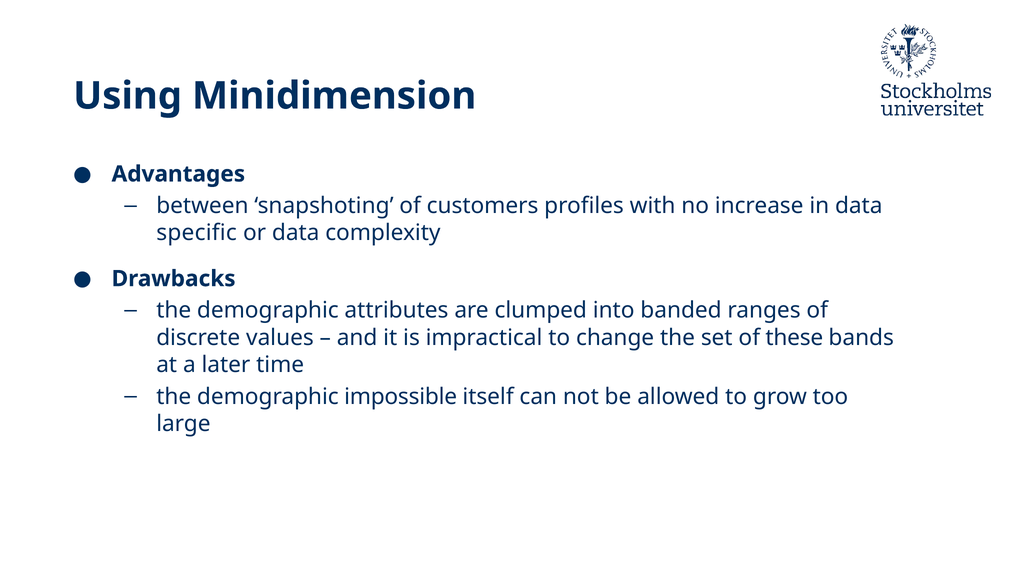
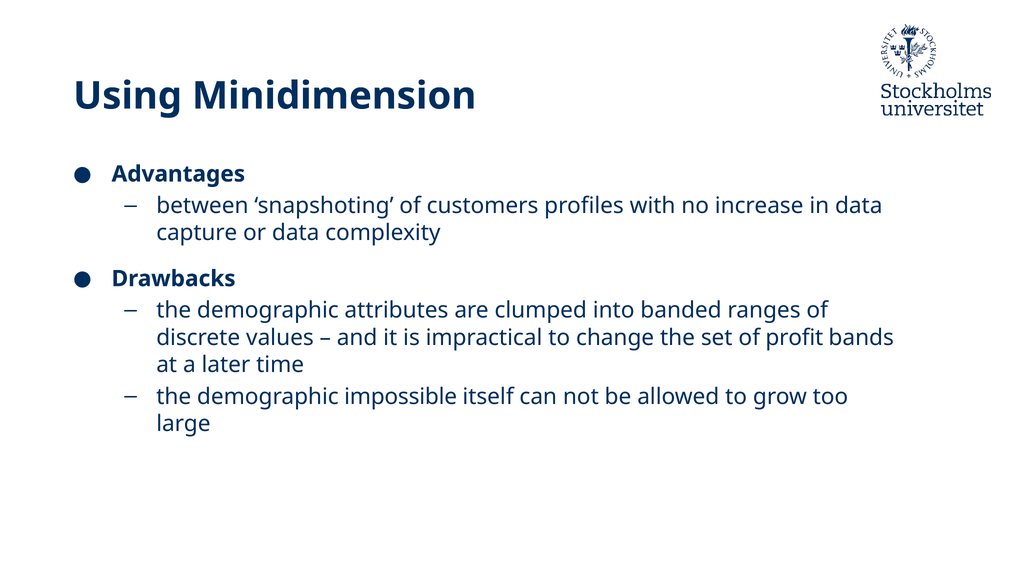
specific: specific -> capture (197, 233)
these: these -> profit (794, 338)
